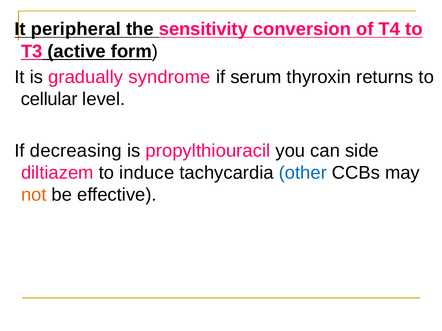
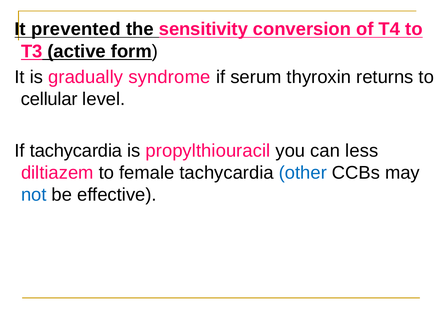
peripheral: peripheral -> prevented (76, 29)
If decreasing: decreasing -> tachycardia (76, 151)
side: side -> less (362, 151)
induce: induce -> female (147, 173)
not colour: orange -> blue (34, 195)
